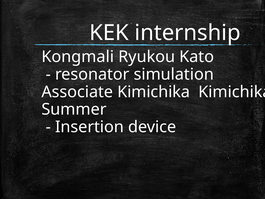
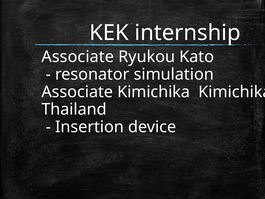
Kongmali: Kongmali -> Associate (78, 57)
Summer: Summer -> Thailand (74, 109)
